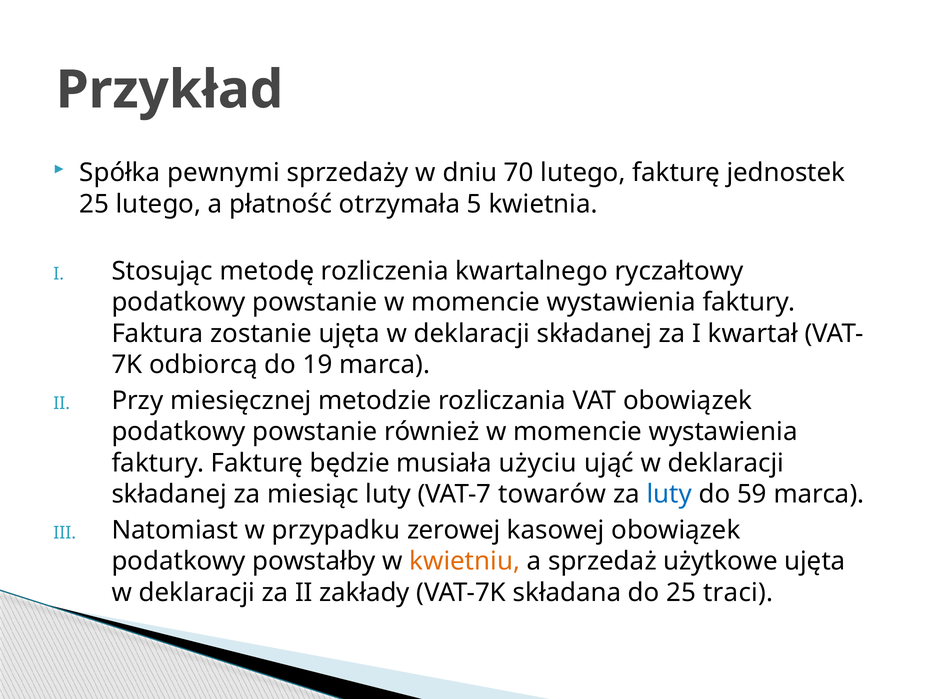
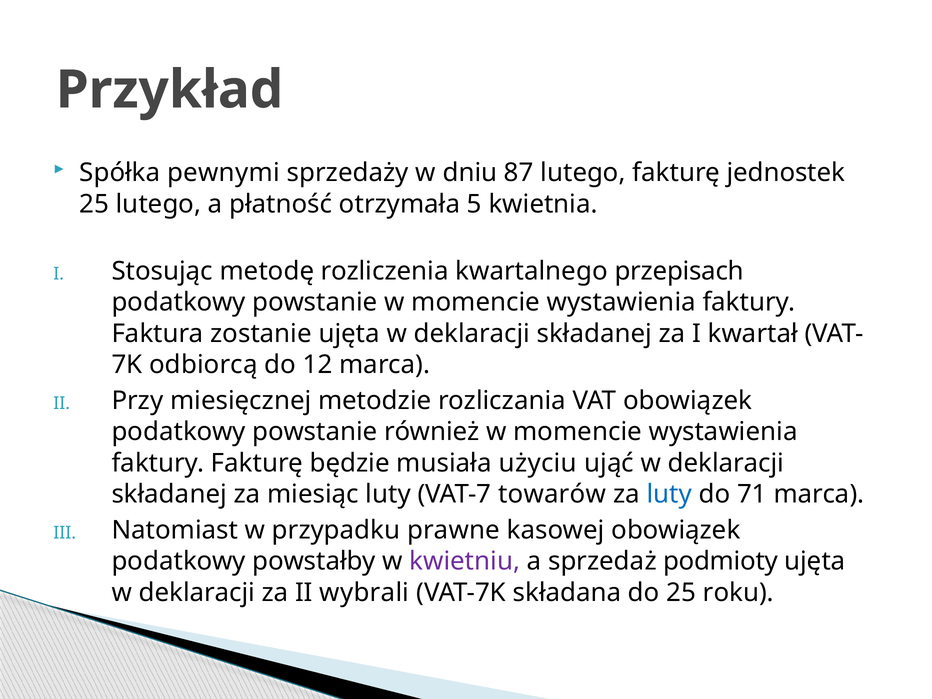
70: 70 -> 87 (519, 173)
ryczałtowy: ryczałtowy -> przepisach (679, 271)
19: 19 -> 12 (318, 365)
59: 59 -> 71 (752, 494)
zerowej: zerowej -> prawne (454, 530)
kwietniu colour: orange -> purple (465, 561)
użytkowe: użytkowe -> podmioty (721, 561)
zakłady: zakłady -> wybrali (364, 592)
traci: traci -> roku (738, 592)
